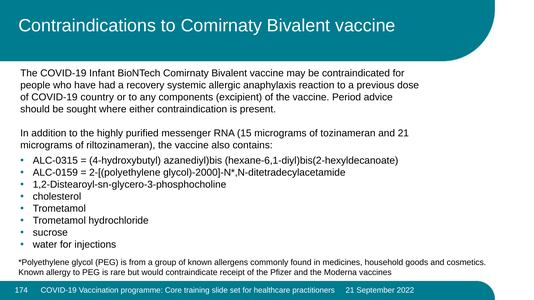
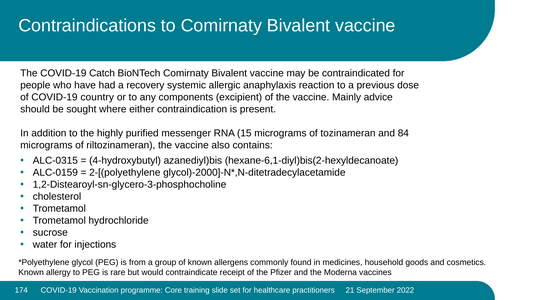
Infant: Infant -> Catch (102, 73)
Period: Period -> Mainly (347, 97)
and 21: 21 -> 84 (403, 133)
